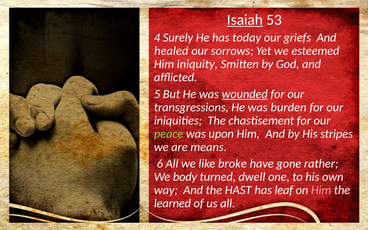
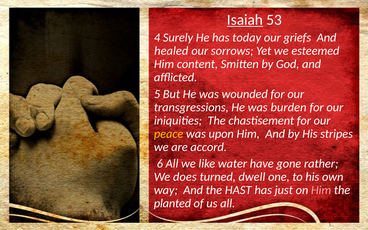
iniquity: iniquity -> content (197, 64)
wounded underline: present -> none (245, 94)
peace colour: light green -> yellow (169, 134)
means: means -> accord (209, 147)
broke: broke -> water (232, 164)
body: body -> does (185, 177)
leaf: leaf -> just (284, 190)
learned: learned -> planted (172, 203)
